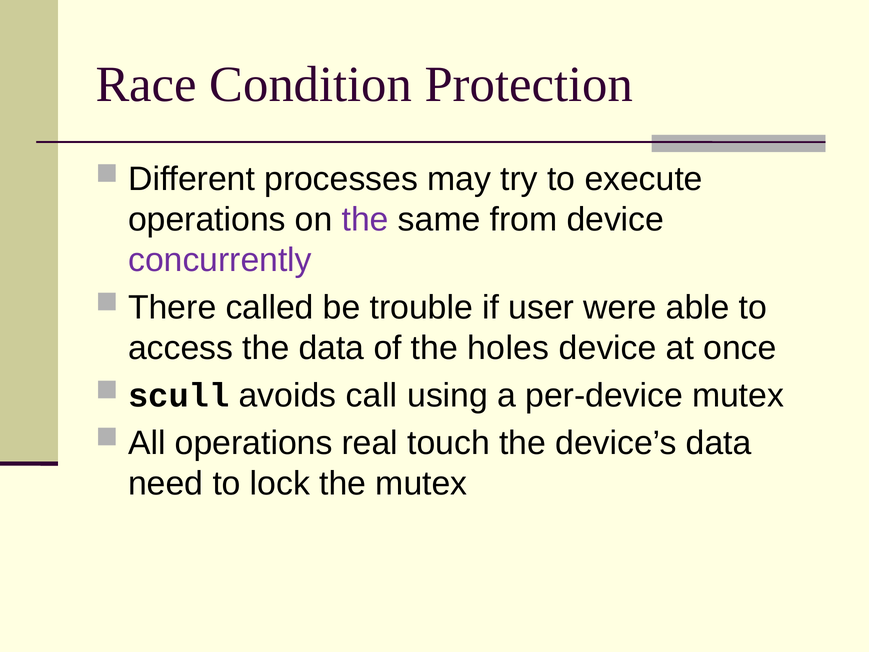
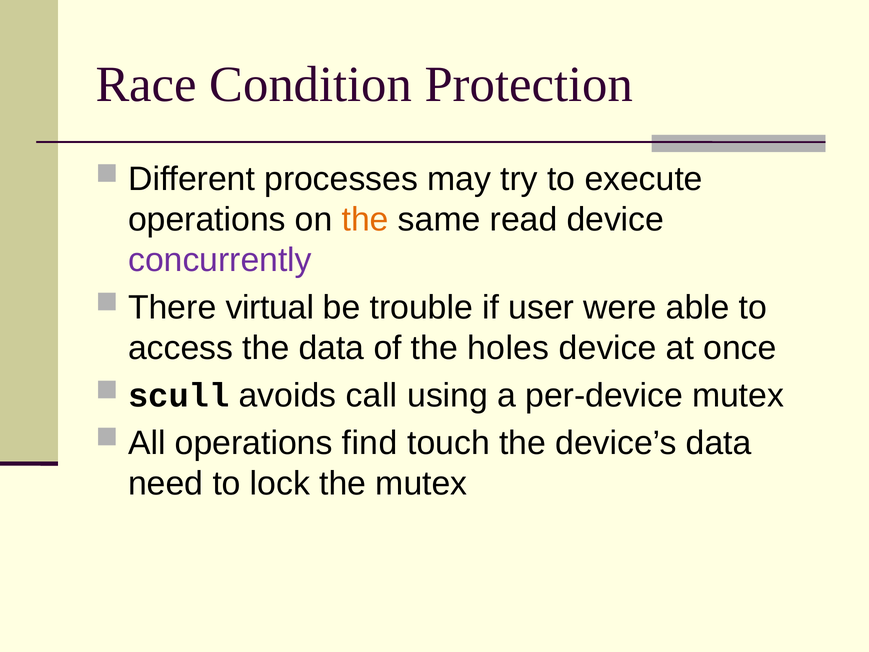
the colour: purple -> orange (365, 220)
from: from -> read (524, 220)
called: called -> virtual (270, 308)
real: real -> find (370, 443)
